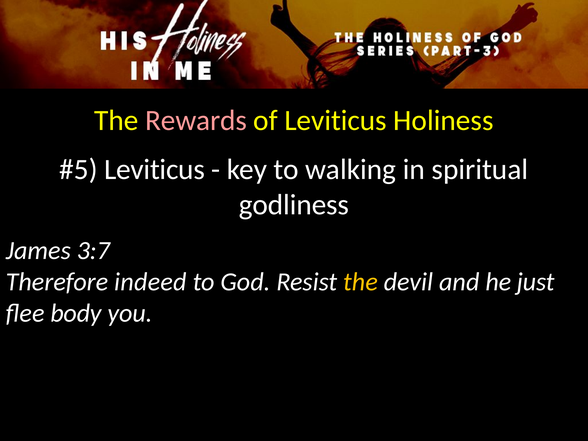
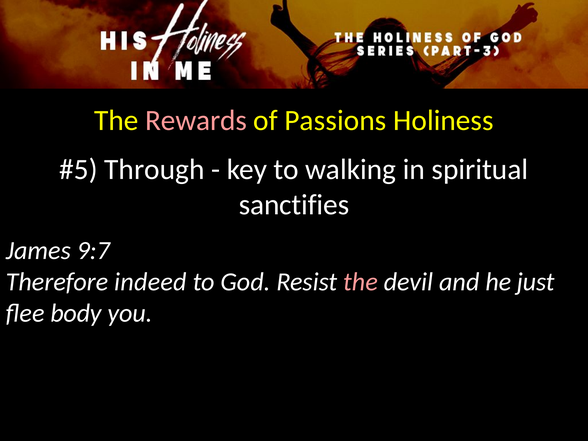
of Leviticus: Leviticus -> Passions (335, 121)
Leviticus: Leviticus -> Through (154, 170)
godliness: godliness -> sanctifies (294, 205)
3:7: 3:7 -> 9:7 (93, 250)
the colour: yellow -> pink (361, 282)
